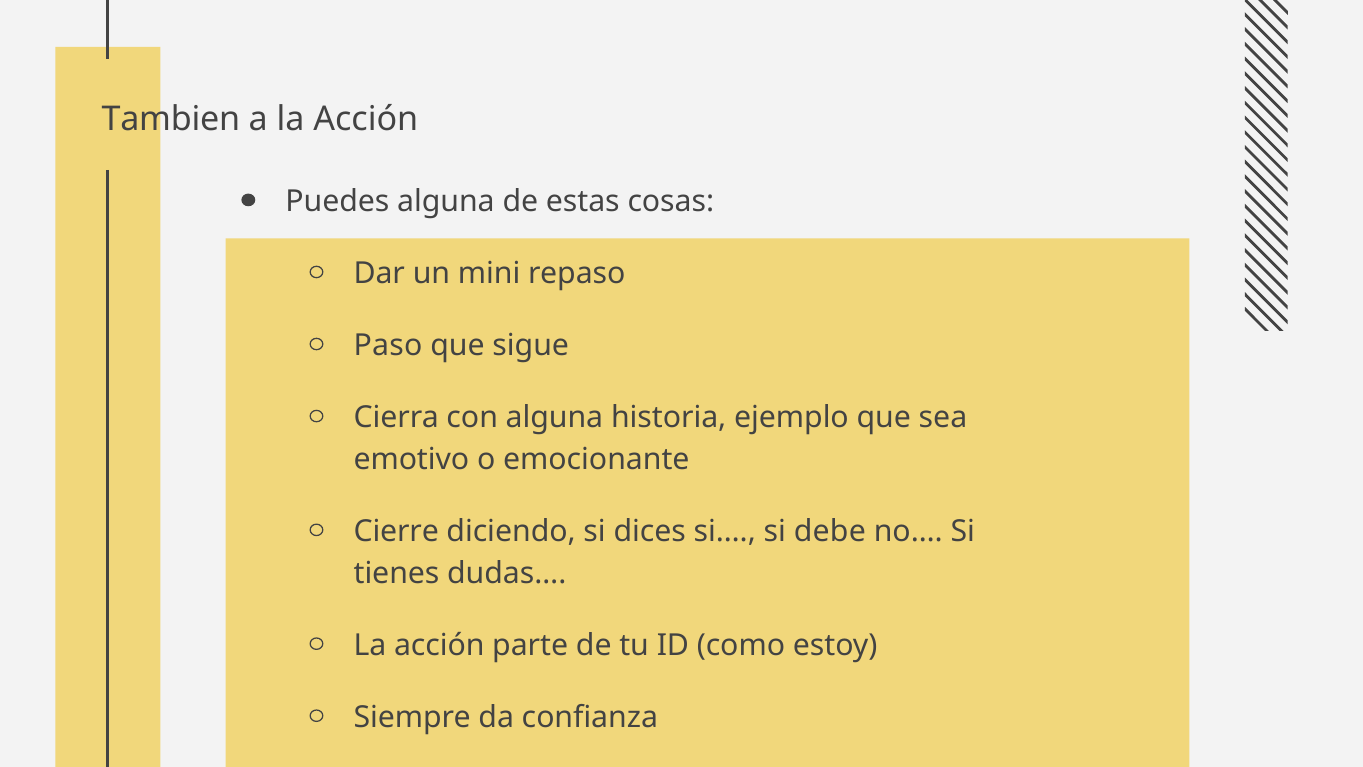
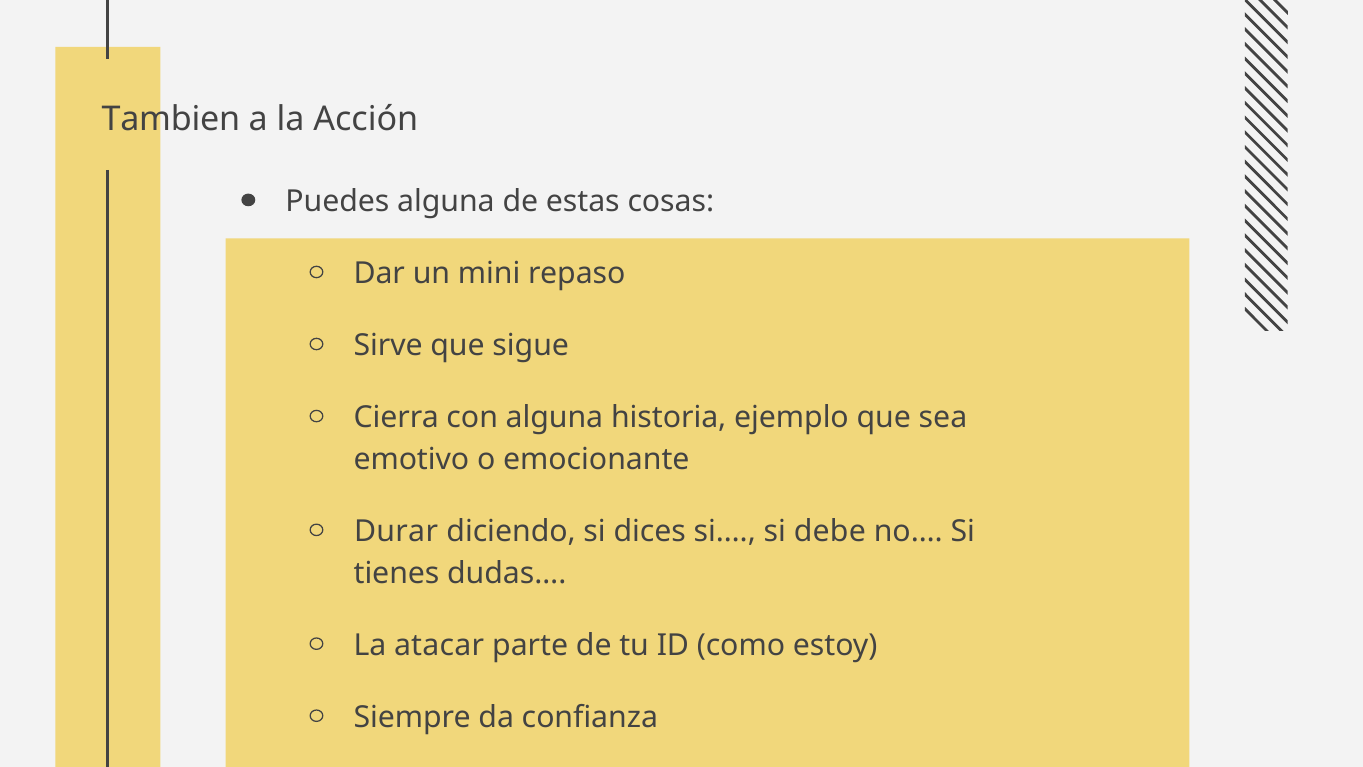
Paso: Paso -> Sirve (388, 345)
Cierre: Cierre -> Durar (396, 531)
acción: acción -> atacar (439, 645)
